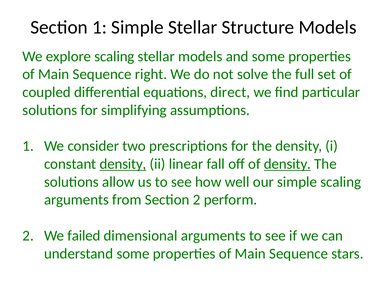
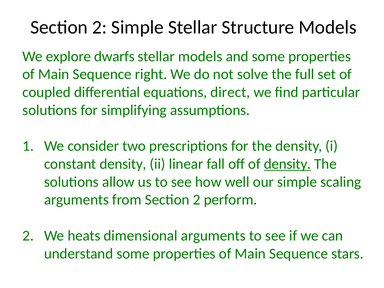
1: 1 -> 2 (99, 27)
explore scaling: scaling -> dwarfs (114, 56)
density underline: present -> none (123, 164)
failed: failed -> heats (84, 236)
